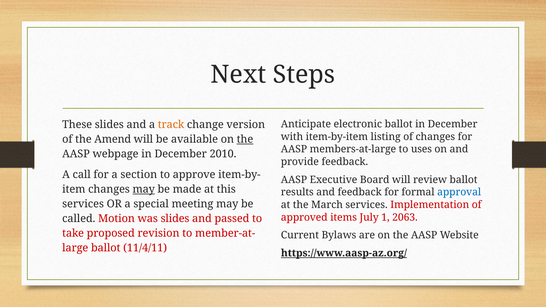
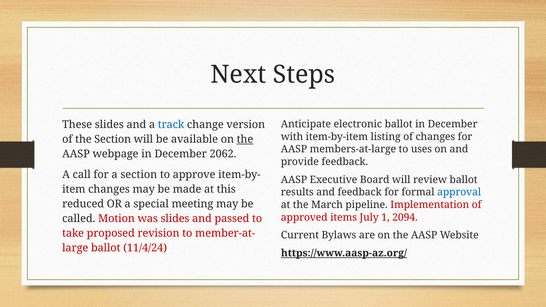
track colour: orange -> blue (171, 125)
the Amend: Amend -> Section (113, 139)
2010: 2010 -> 2062 (223, 154)
may underline: present -> none (144, 189)
services: services -> reduced (83, 204)
March services: services -> pipeline (367, 205)
2063: 2063 -> 2094 (405, 217)
11/4/11: 11/4/11 -> 11/4/24 (145, 248)
